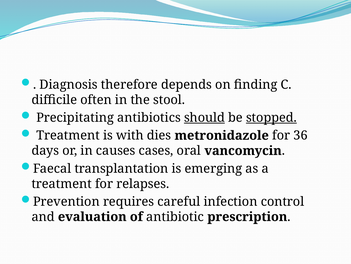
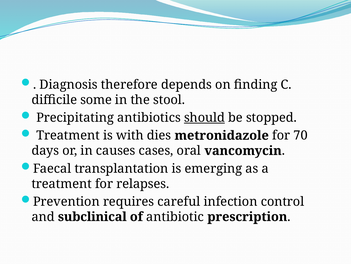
often: often -> some (96, 100)
stopped underline: present -> none (271, 117)
36: 36 -> 70 (301, 135)
evaluation: evaluation -> subclinical (92, 216)
